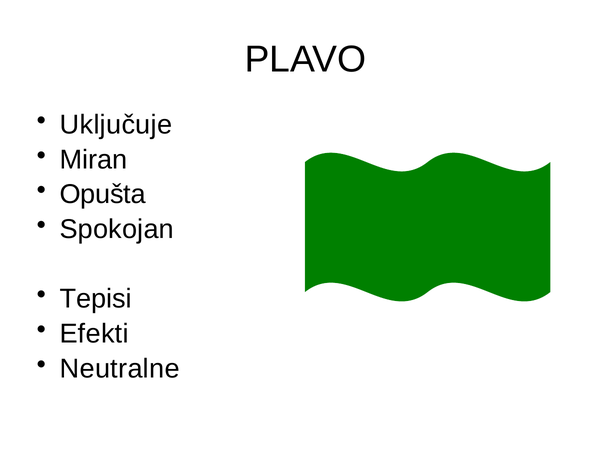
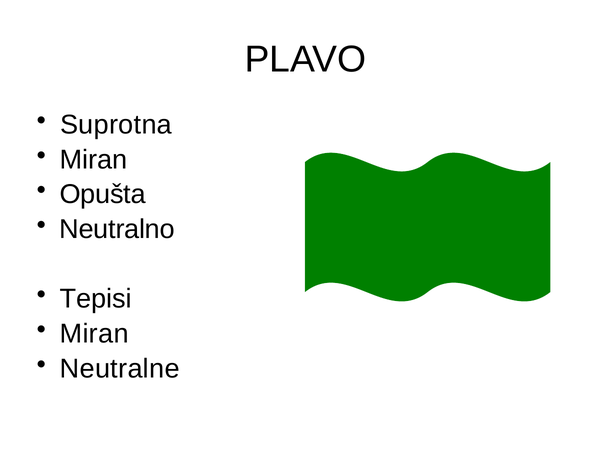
Uključuje: Uključuje -> Suprotna (116, 124)
Spokojan: Spokojan -> Neutralno (117, 229)
Efekti: Efekti -> Miran (94, 333)
